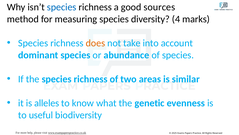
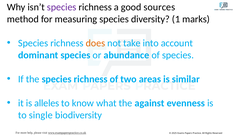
species colour: blue -> purple (62, 7)
4: 4 -> 1 (176, 19)
genetic: genetic -> against (150, 103)
useful: useful -> single (41, 115)
